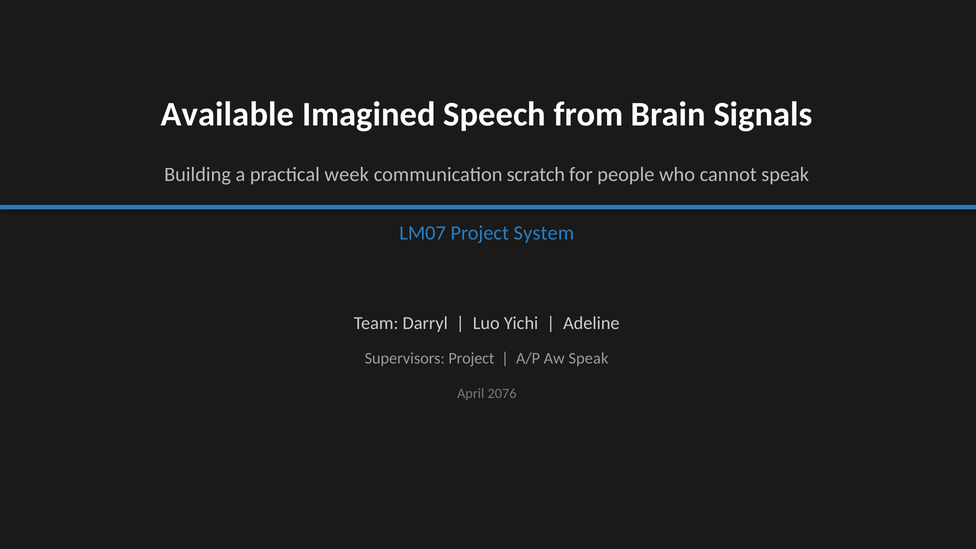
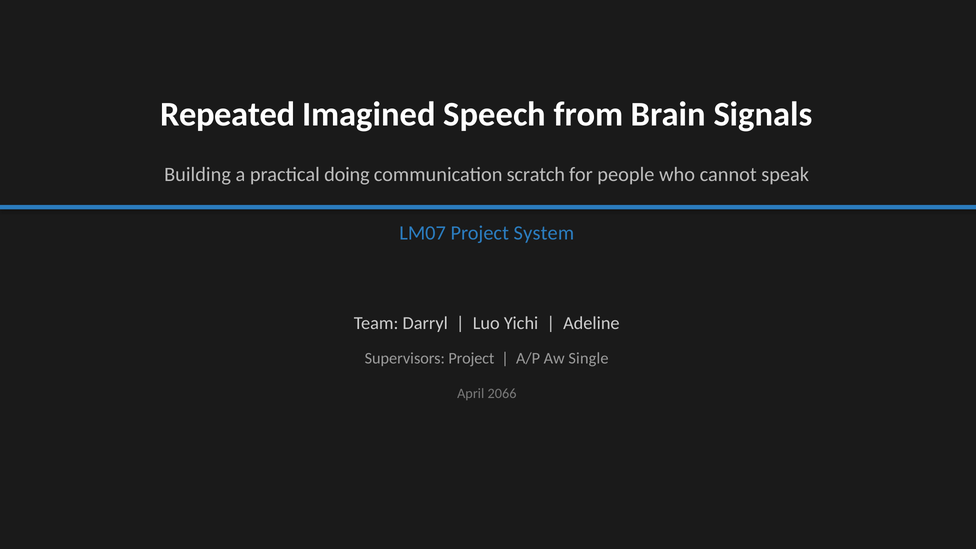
Available: Available -> Repeated (228, 115)
week: week -> doing (347, 175)
Aw Speak: Speak -> Single (588, 359)
2076: 2076 -> 2066 (502, 394)
